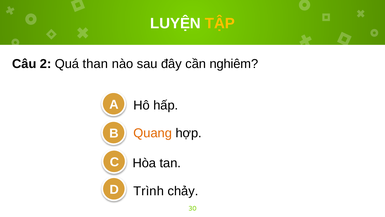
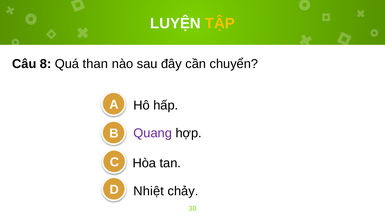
2: 2 -> 8 (46, 64)
nghiêm: nghiêm -> chuyển (234, 64)
Quang colour: orange -> purple (153, 133)
Trình: Trình -> Nhiệt (149, 191)
